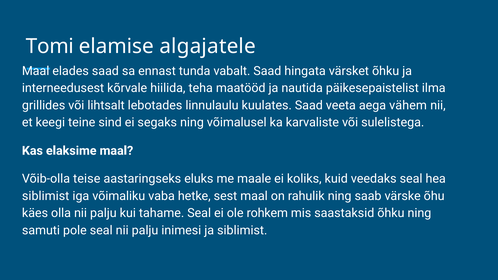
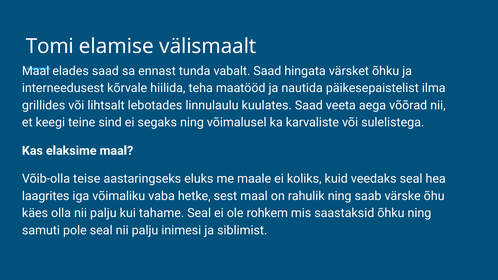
algajatele: algajatele -> välismaalt (208, 46)
vähem: vähem -> võõrad (408, 105)
siblimist: siblimist -> laagrites (46, 196)
